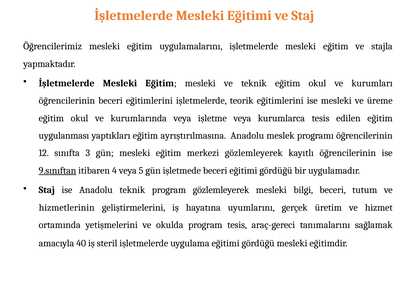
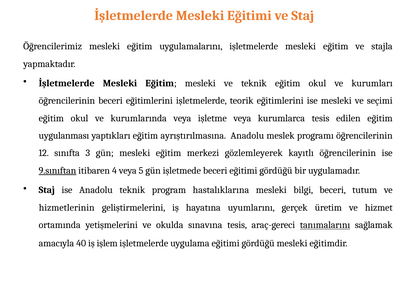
üreme: üreme -> seçimi (380, 101)
program gözlemleyerek: gözlemleyerek -> hastalıklarına (221, 190)
okulda program: program -> sınavına (205, 225)
tanımalarını underline: none -> present (325, 225)
steril: steril -> işlem (107, 244)
